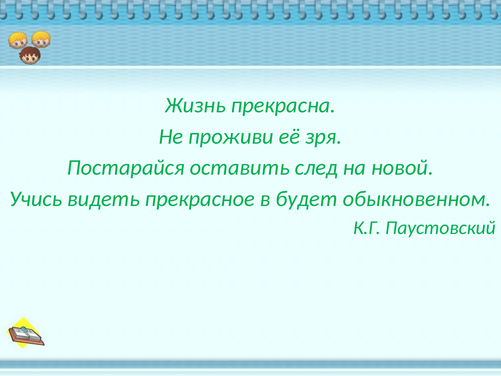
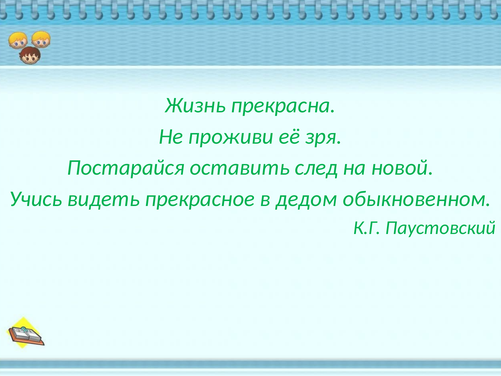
будет: будет -> дедом (307, 199)
